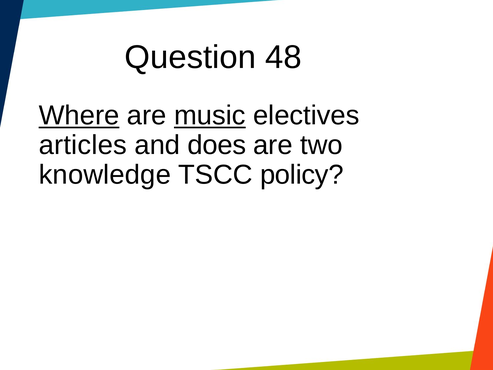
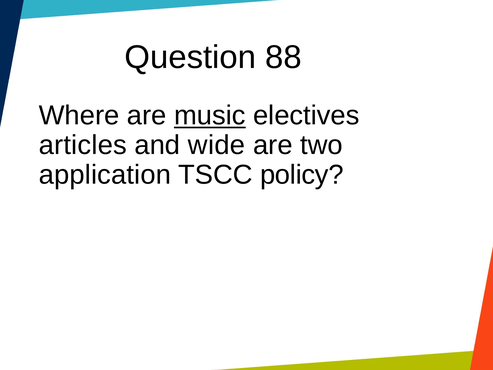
48: 48 -> 88 (283, 57)
Where underline: present -> none (79, 116)
does: does -> wide (217, 145)
knowledge: knowledge -> application (105, 175)
